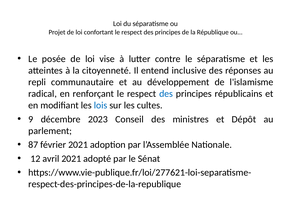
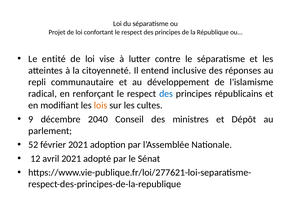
posée: posée -> entité (54, 59)
lois colour: blue -> orange (101, 105)
2023: 2023 -> 2040 (98, 119)
87: 87 -> 52 (33, 145)
